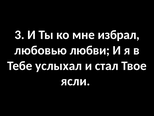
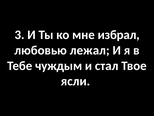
любви: любви -> лежал (90, 50)
услыхал: услыхал -> чуждым (59, 65)
